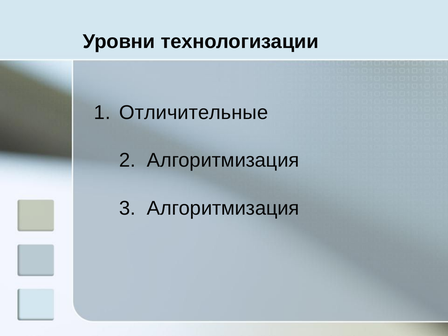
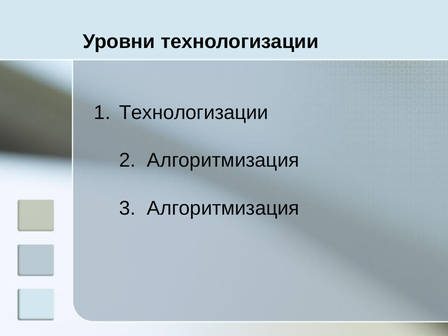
Отличительные: Отличительные -> Технологизации (194, 113)
